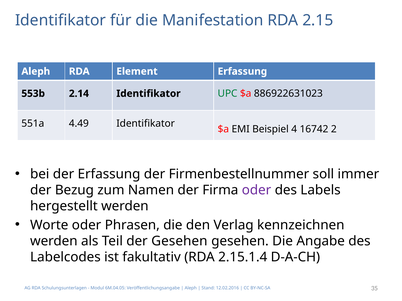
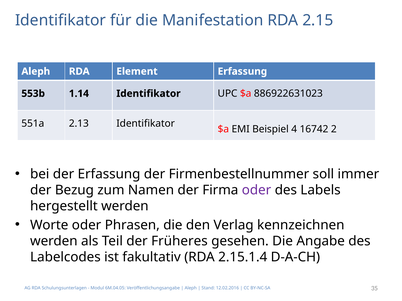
2.14: 2.14 -> 1.14 (79, 94)
UPC colour: green -> black (228, 94)
4.49: 4.49 -> 2.13 (79, 124)
der Gesehen: Gesehen -> Früheres (179, 241)
